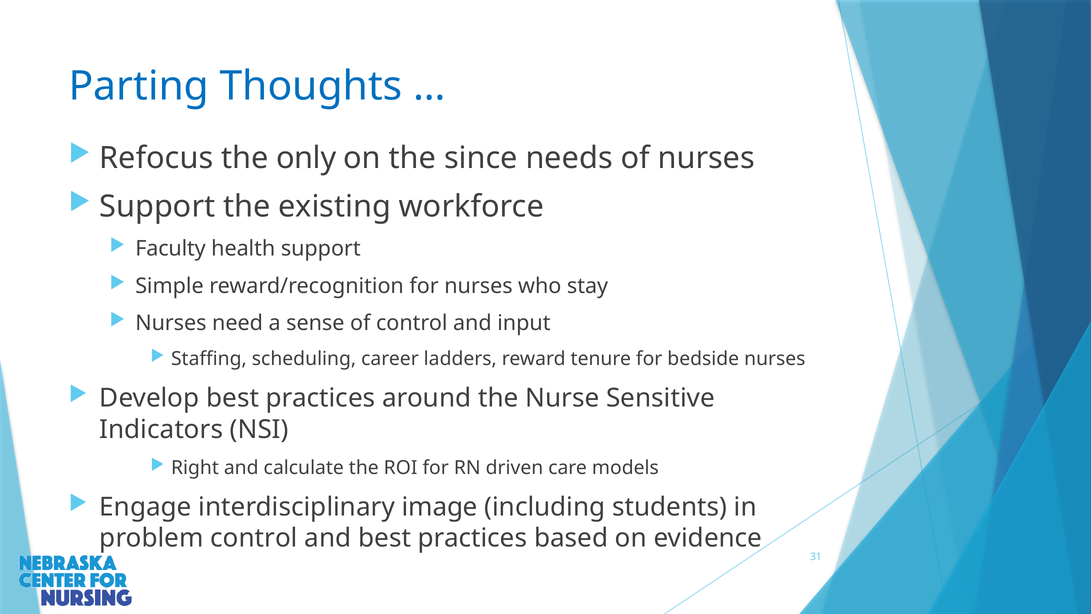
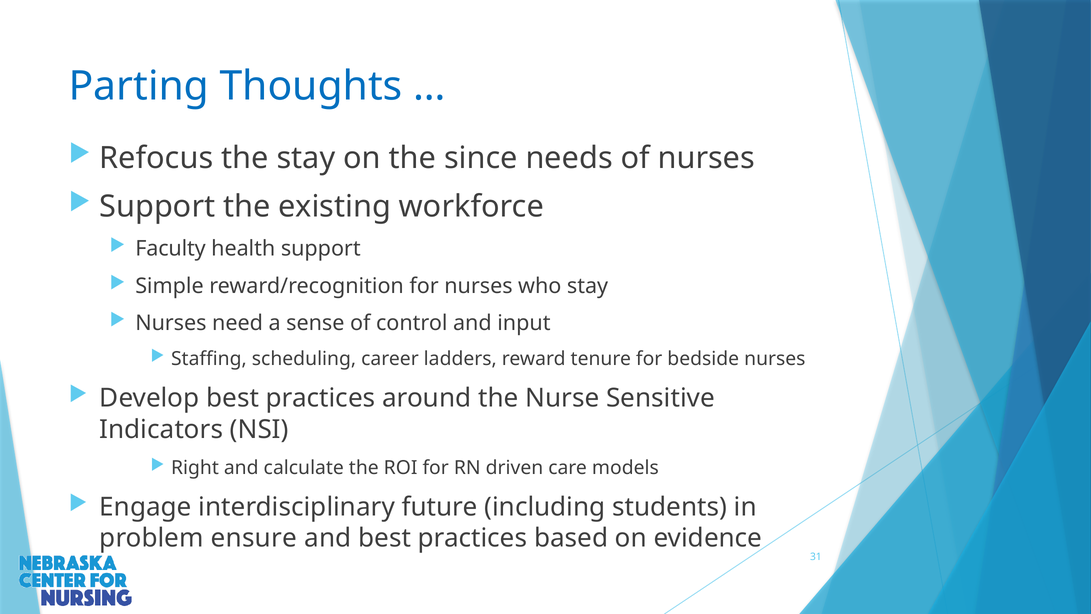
the only: only -> stay (306, 158)
image: image -> future (440, 507)
problem control: control -> ensure (254, 538)
